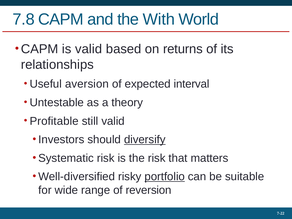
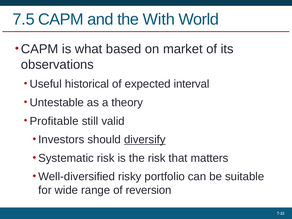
7.8: 7.8 -> 7.5 (24, 19)
is valid: valid -> what (89, 49)
returns: returns -> market (183, 49)
relationships: relationships -> observations (57, 65)
aversion: aversion -> historical (87, 84)
portfolio underline: present -> none (165, 177)
